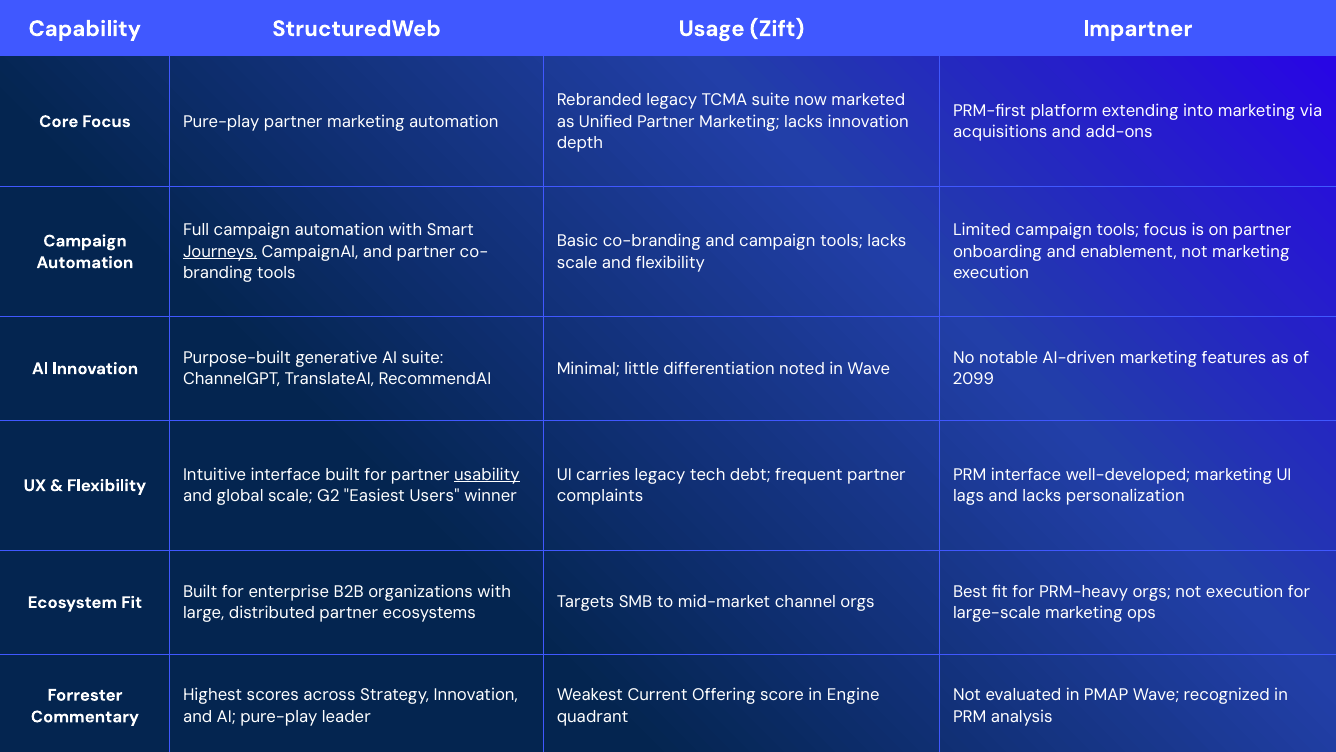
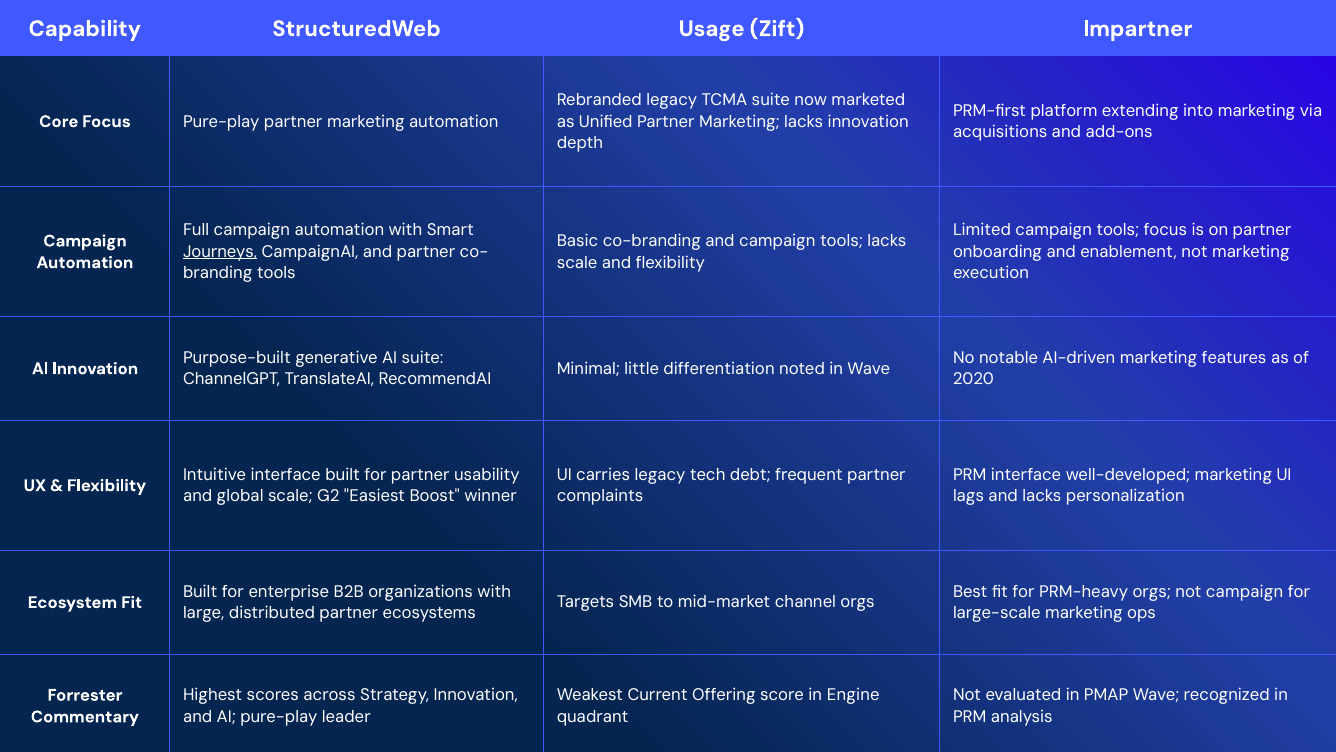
2099: 2099 -> 2020 (973, 379)
usability underline: present -> none (487, 474)
Users: Users -> Boost (435, 496)
not execution: execution -> campaign (1245, 591)
